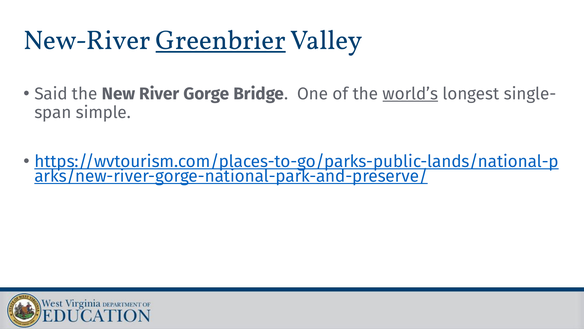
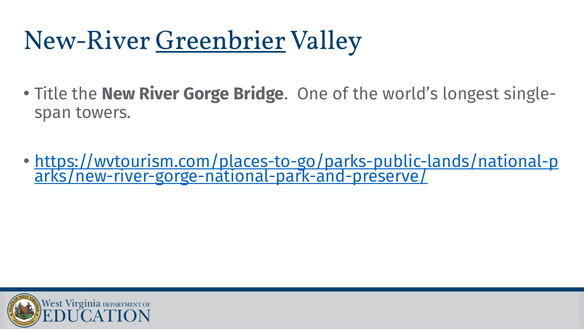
Said: Said -> Title (51, 94)
world’s underline: present -> none (410, 94)
simple: simple -> towers (103, 112)
